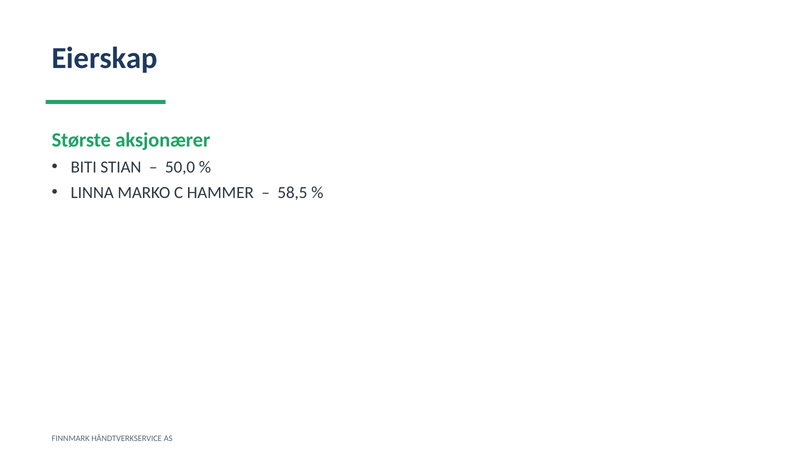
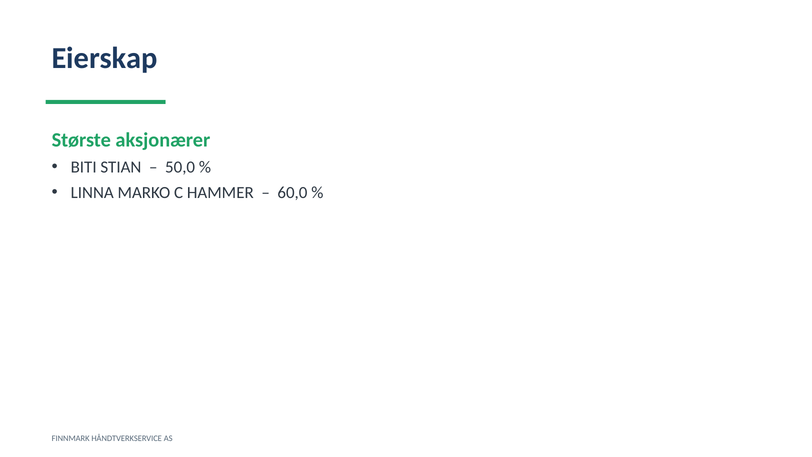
58,5: 58,5 -> 60,0 (292, 192)
